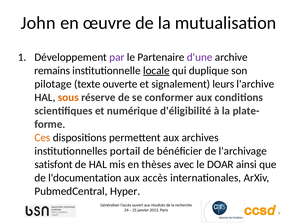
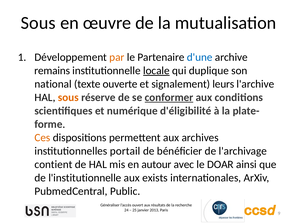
John: John -> Sous (38, 23)
par colour: purple -> orange (117, 57)
d'une colour: purple -> blue (200, 57)
pilotage: pilotage -> national (53, 84)
conformer underline: none -> present (169, 97)
satisfont: satisfont -> contient (53, 164)
thèses: thèses -> autour (156, 164)
l'documentation: l'documentation -> l'institutionnelle (85, 178)
accès: accès -> exists (155, 178)
Hyper: Hyper -> Public (125, 191)
